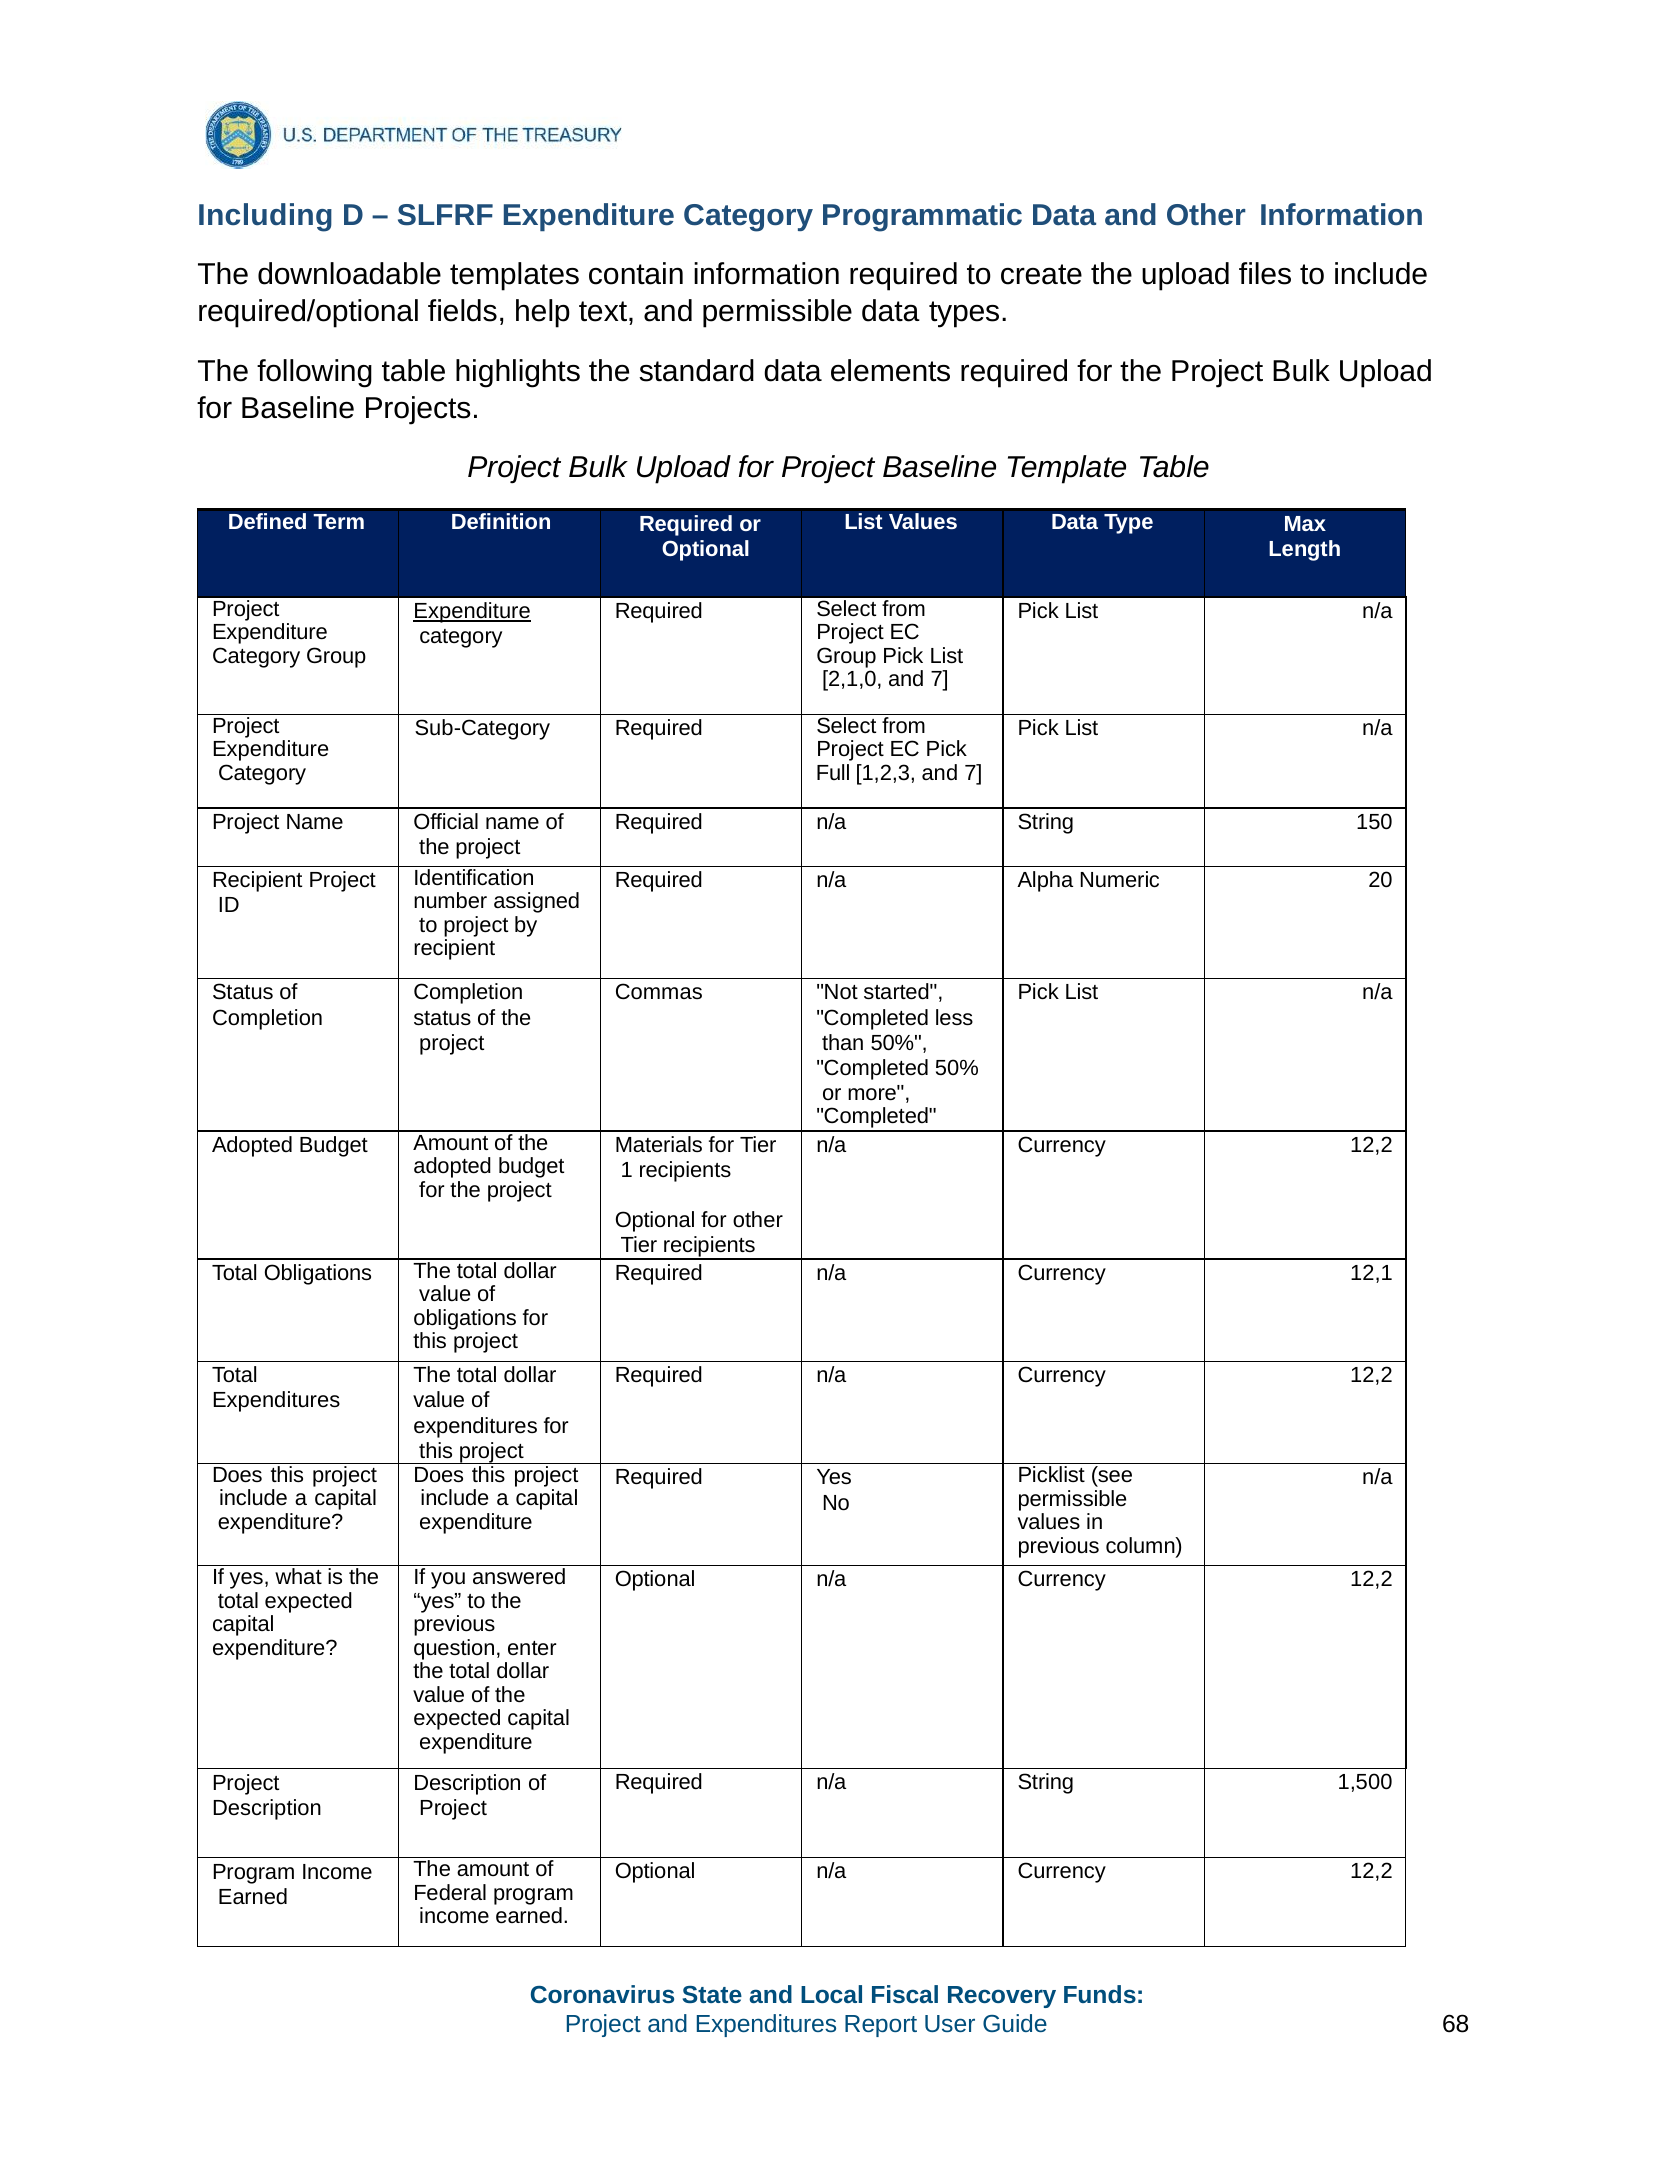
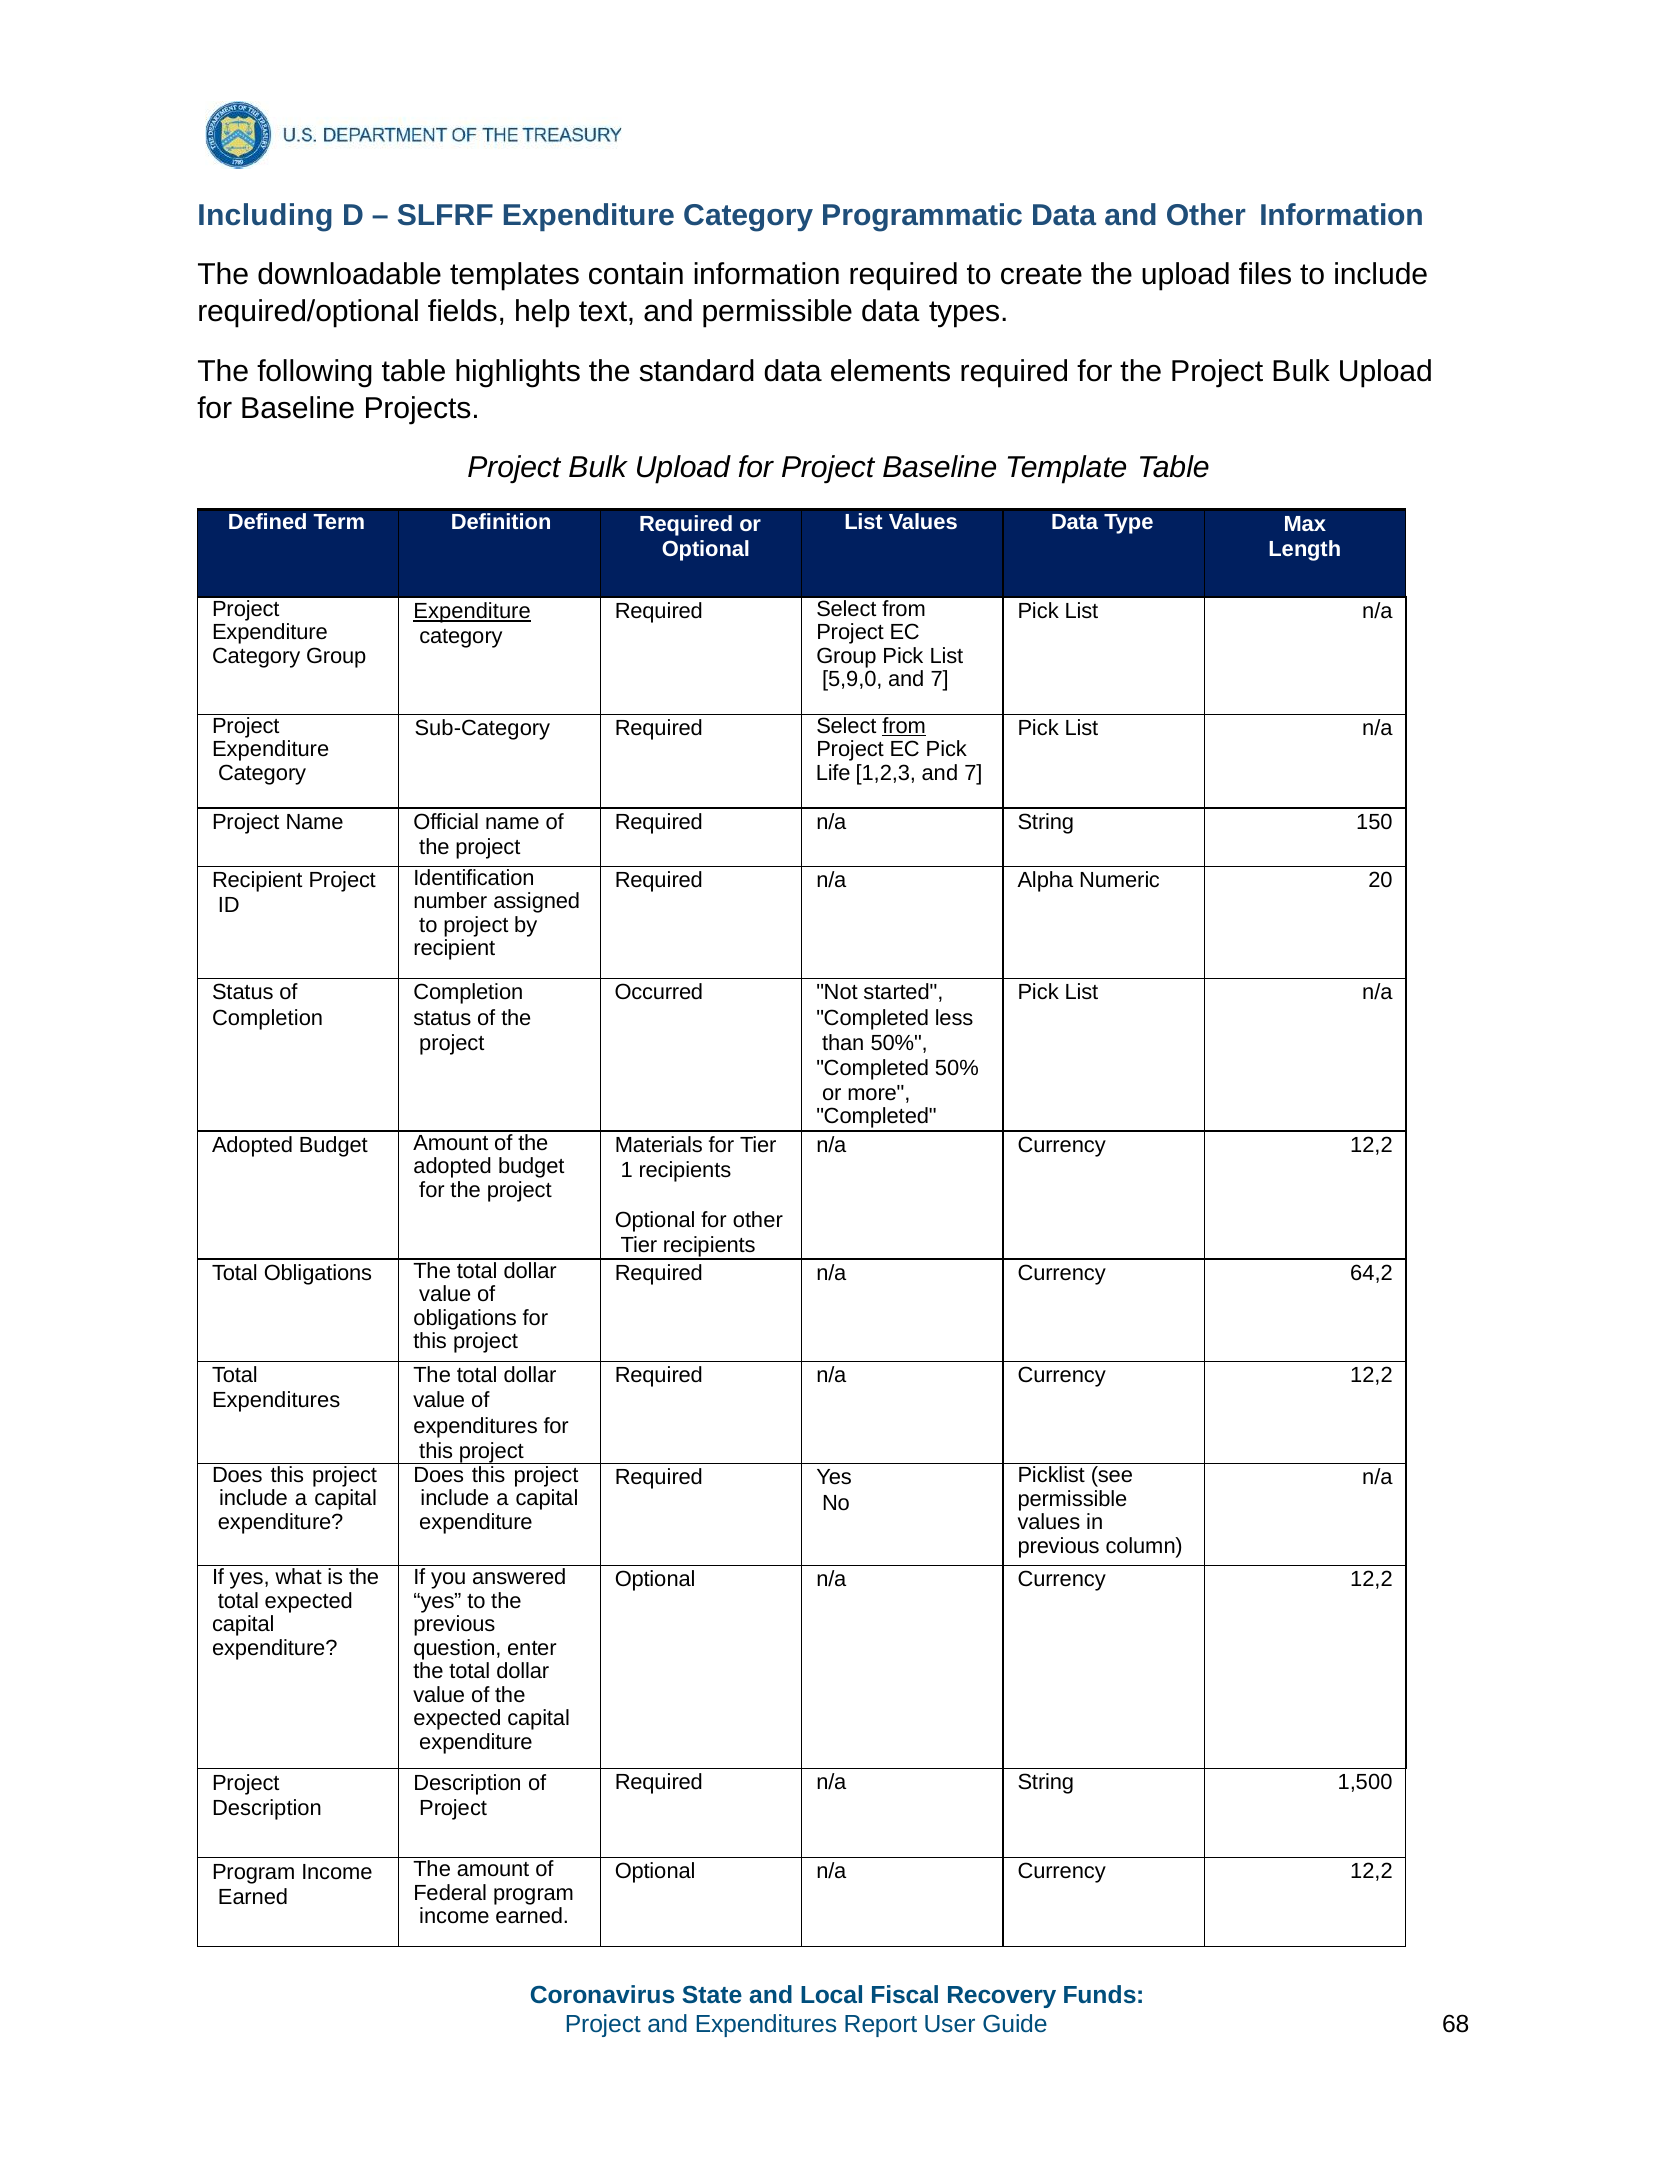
2,1,0: 2,1,0 -> 5,9,0 (852, 680)
from underline: none -> present (904, 726)
Full: Full -> Life (833, 773)
Commas: Commas -> Occurred (659, 992)
12,1: 12,1 -> 64,2 (1371, 1273)
